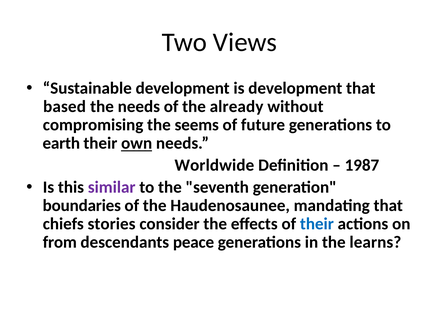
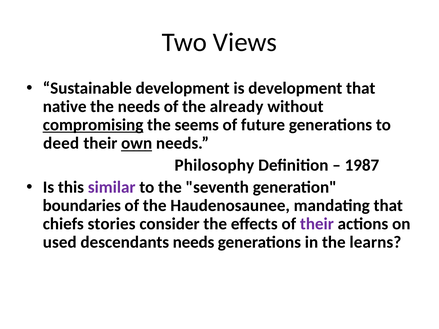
based: based -> native (65, 107)
compromising underline: none -> present (93, 125)
earth: earth -> deed (61, 143)
Worldwide: Worldwide -> Philosophy (214, 165)
their colour: blue -> purple (317, 224)
from: from -> used (60, 243)
descendants peace: peace -> needs (194, 243)
